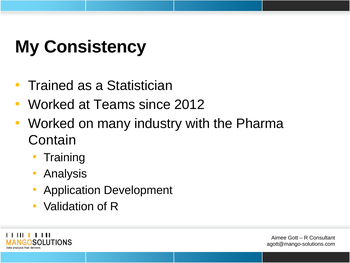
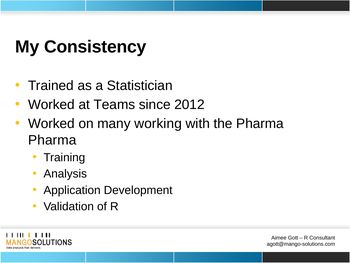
industry: industry -> working (158, 124)
Contain: Contain -> Pharma (52, 140)
